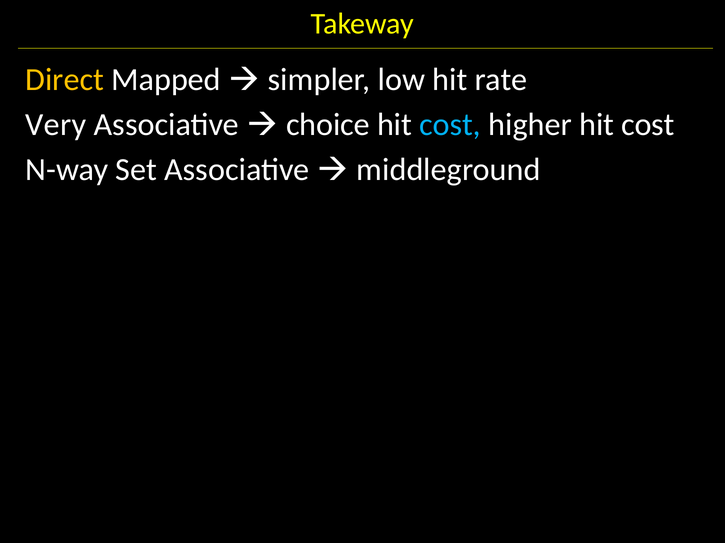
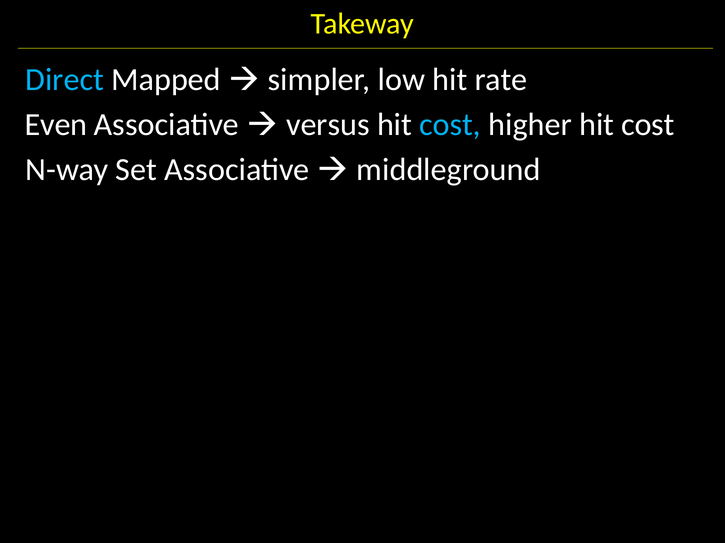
Direct colour: yellow -> light blue (65, 80)
Very: Very -> Even (56, 125)
choice: choice -> versus (328, 125)
